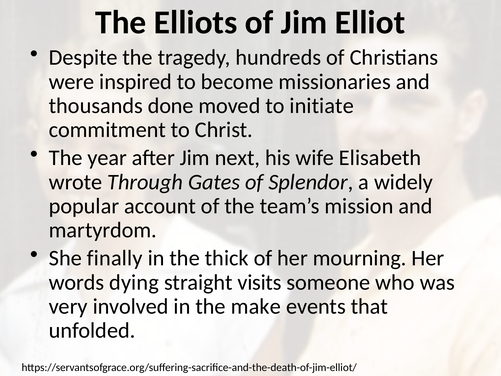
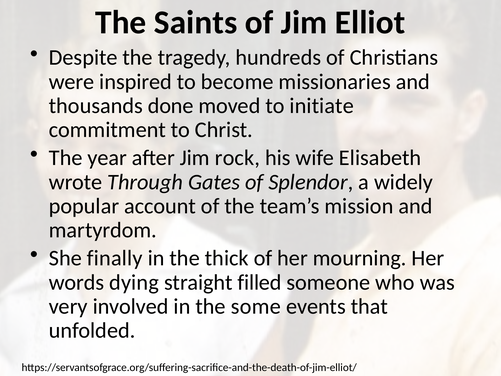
Elliots: Elliots -> Saints (196, 22)
next: next -> rock (237, 158)
visits: visits -> filled (260, 282)
make: make -> some (256, 306)
